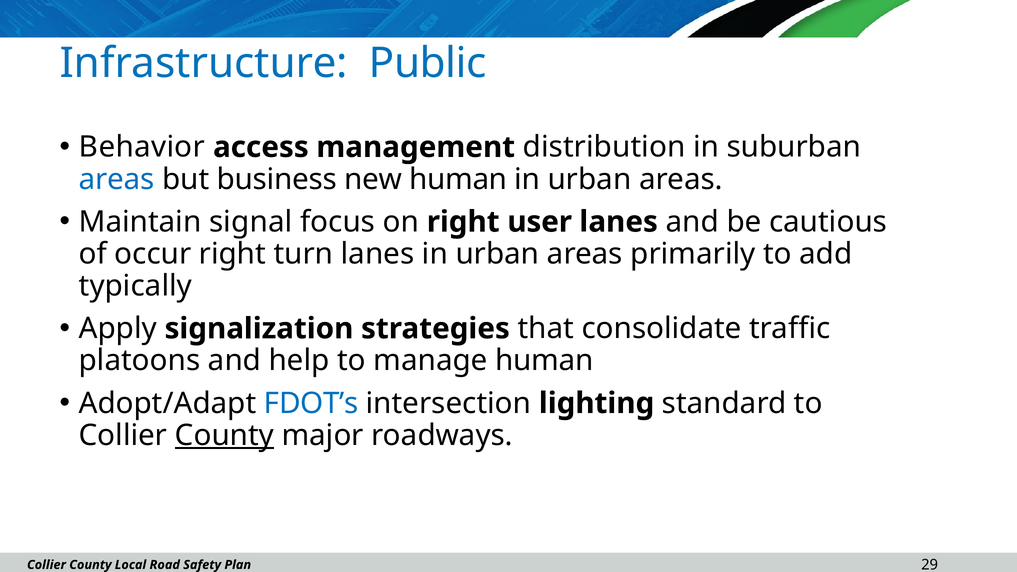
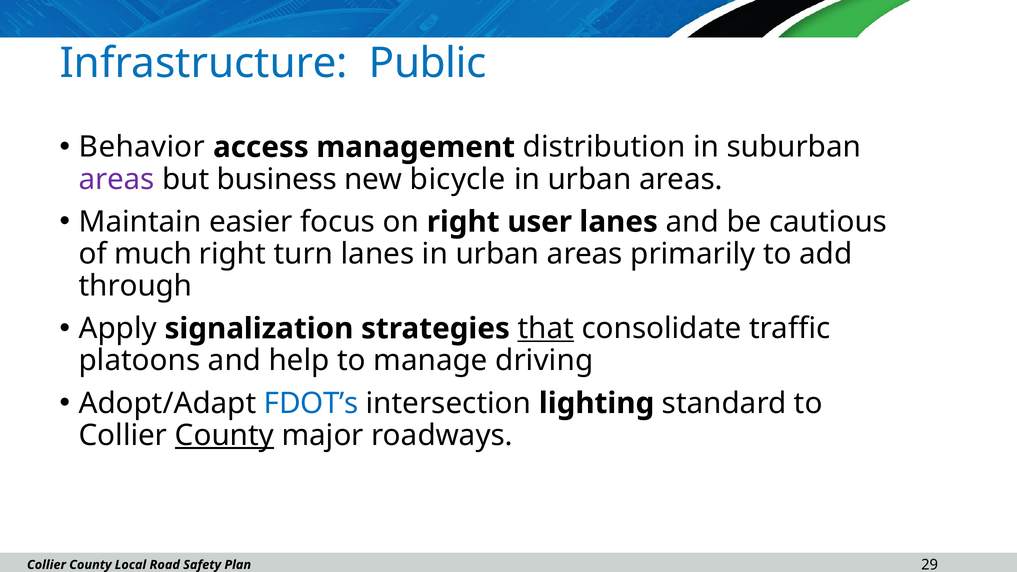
areas colour: blue -> purple (117, 179)
new human: human -> bicycle (458, 179)
signal: signal -> easier (251, 222)
occur: occur -> much (153, 254)
typically: typically -> through (135, 286)
that underline: none -> present (546, 329)
manage human: human -> driving (544, 361)
